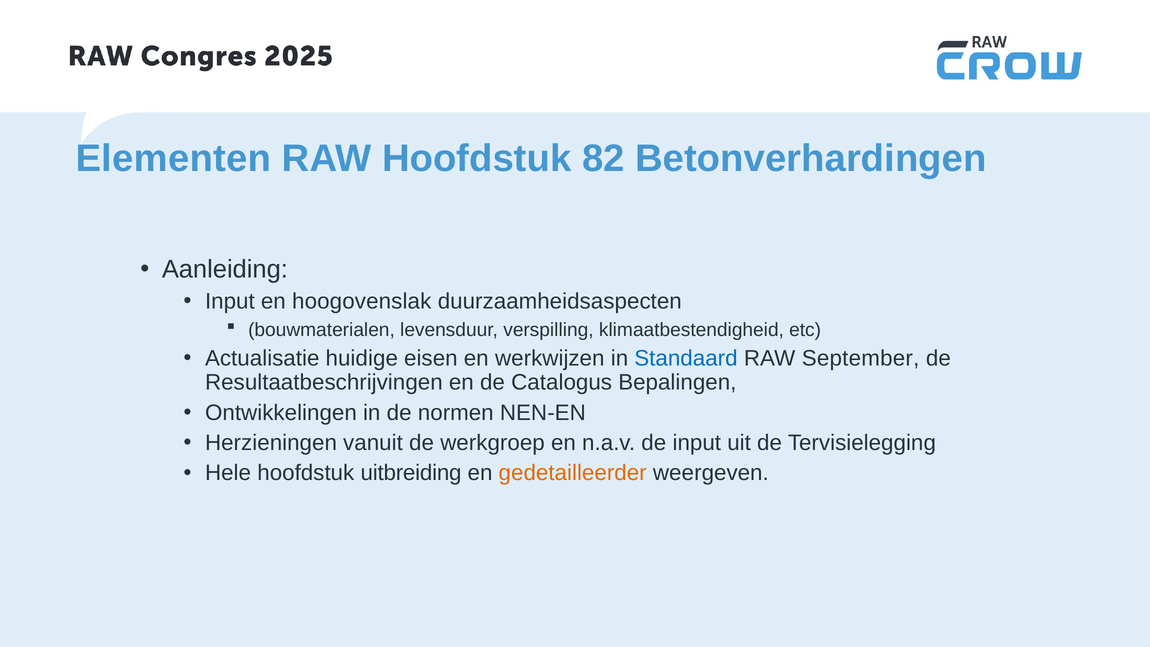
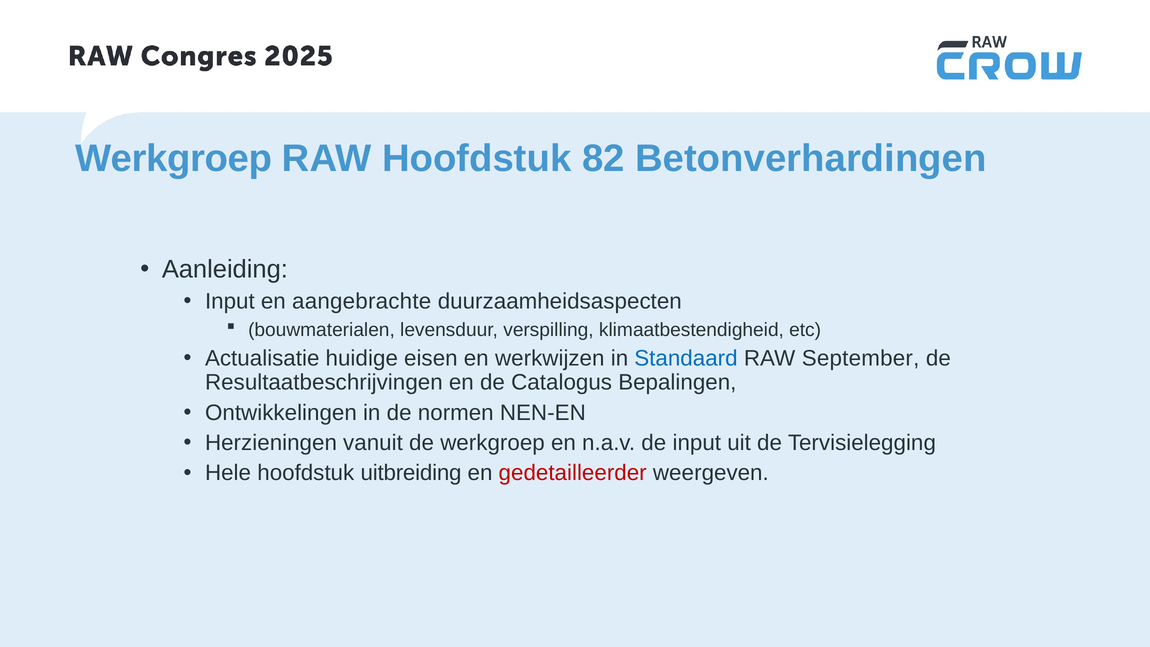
Elementen: Elementen -> Werkgroep (174, 159)
hoogovenslak: hoogovenslak -> aangebrachte (362, 301)
gedetailleerder colour: orange -> red (573, 473)
